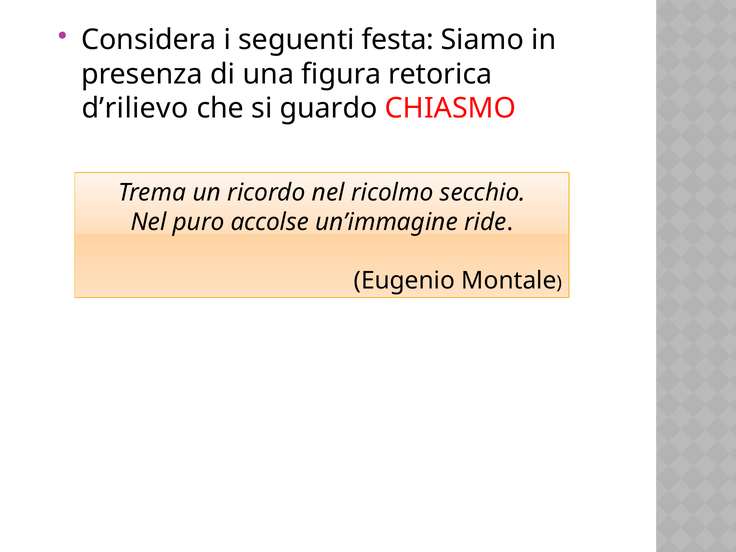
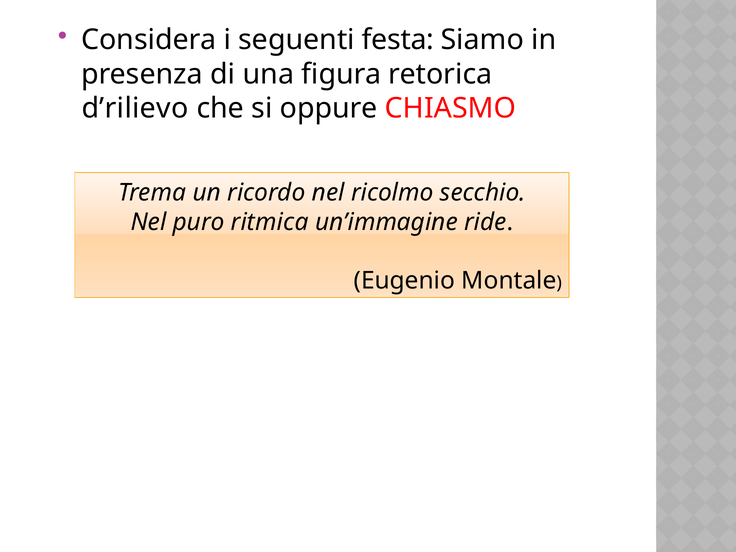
guardo: guardo -> oppure (329, 109)
accolse: accolse -> ritmica (270, 222)
